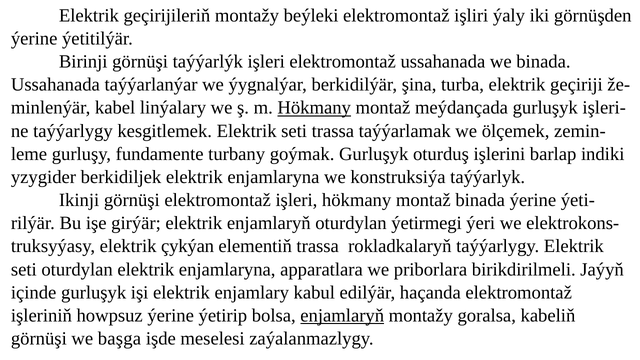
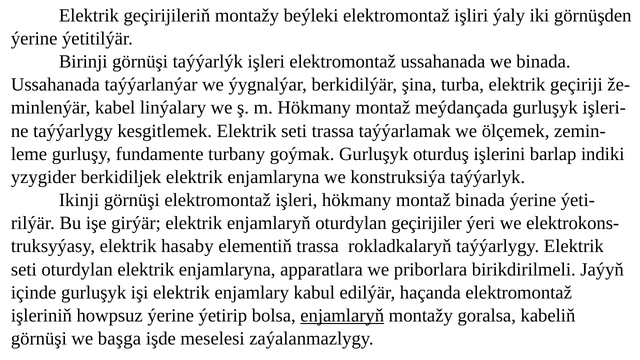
Hökmany underline: present -> none (314, 108)
ýetirmegi: ýetirmegi -> geçirijiler (427, 223)
çykýan: çykýan -> hasaby (187, 246)
